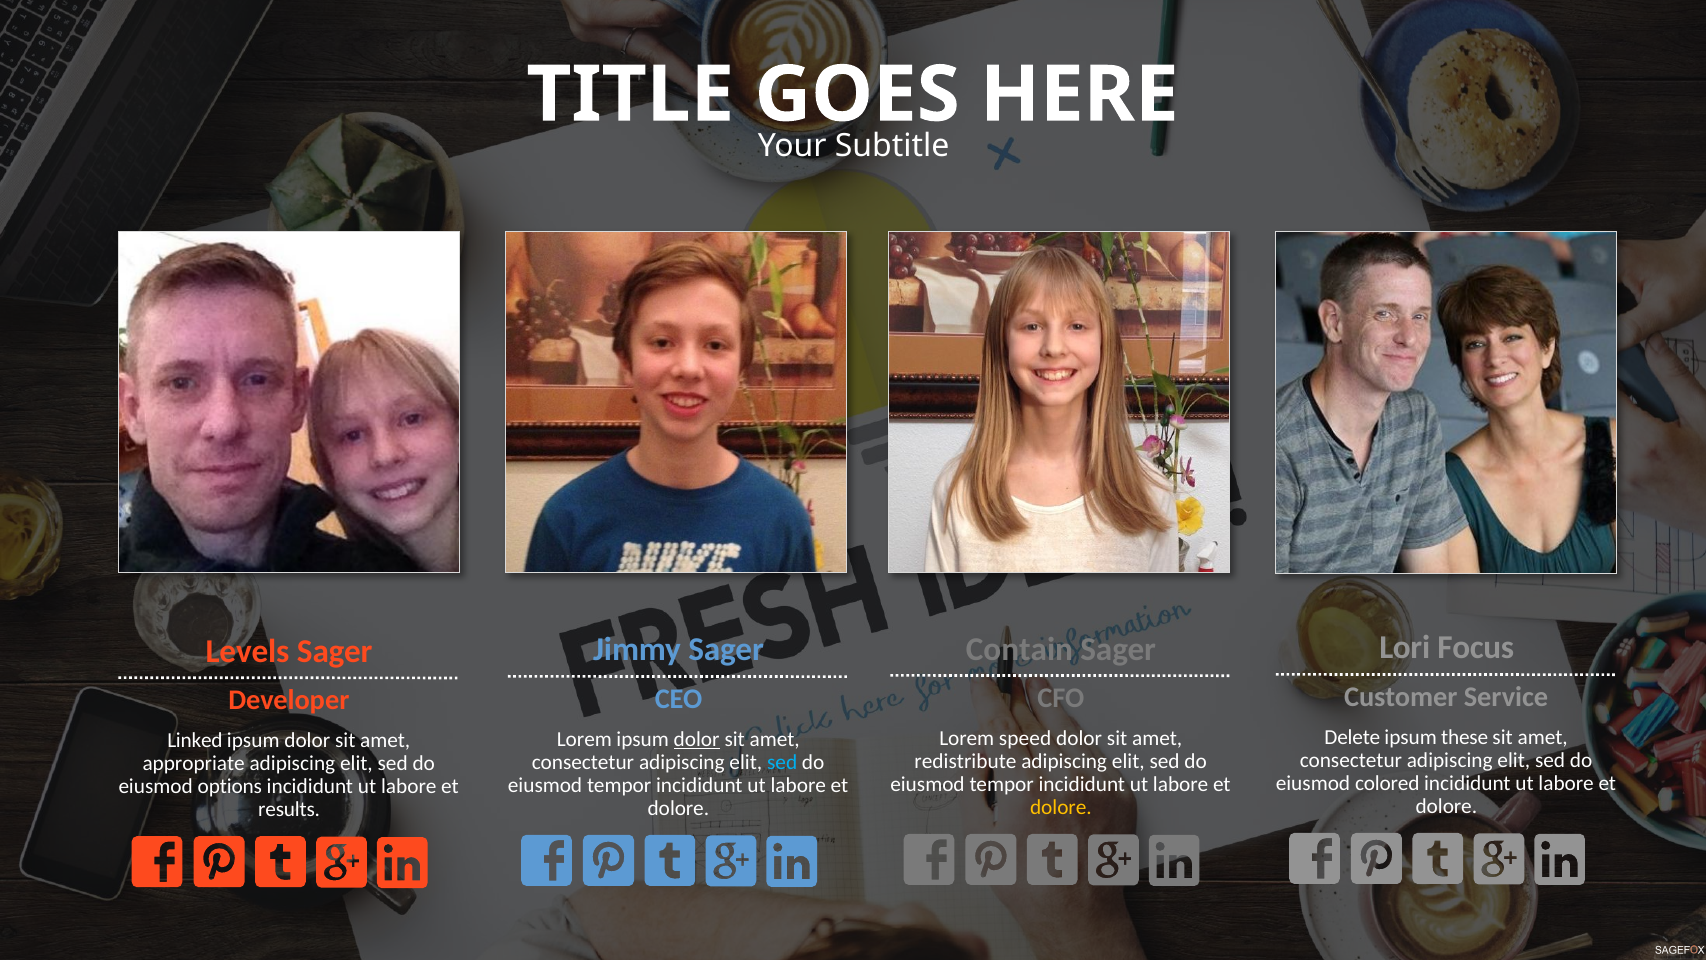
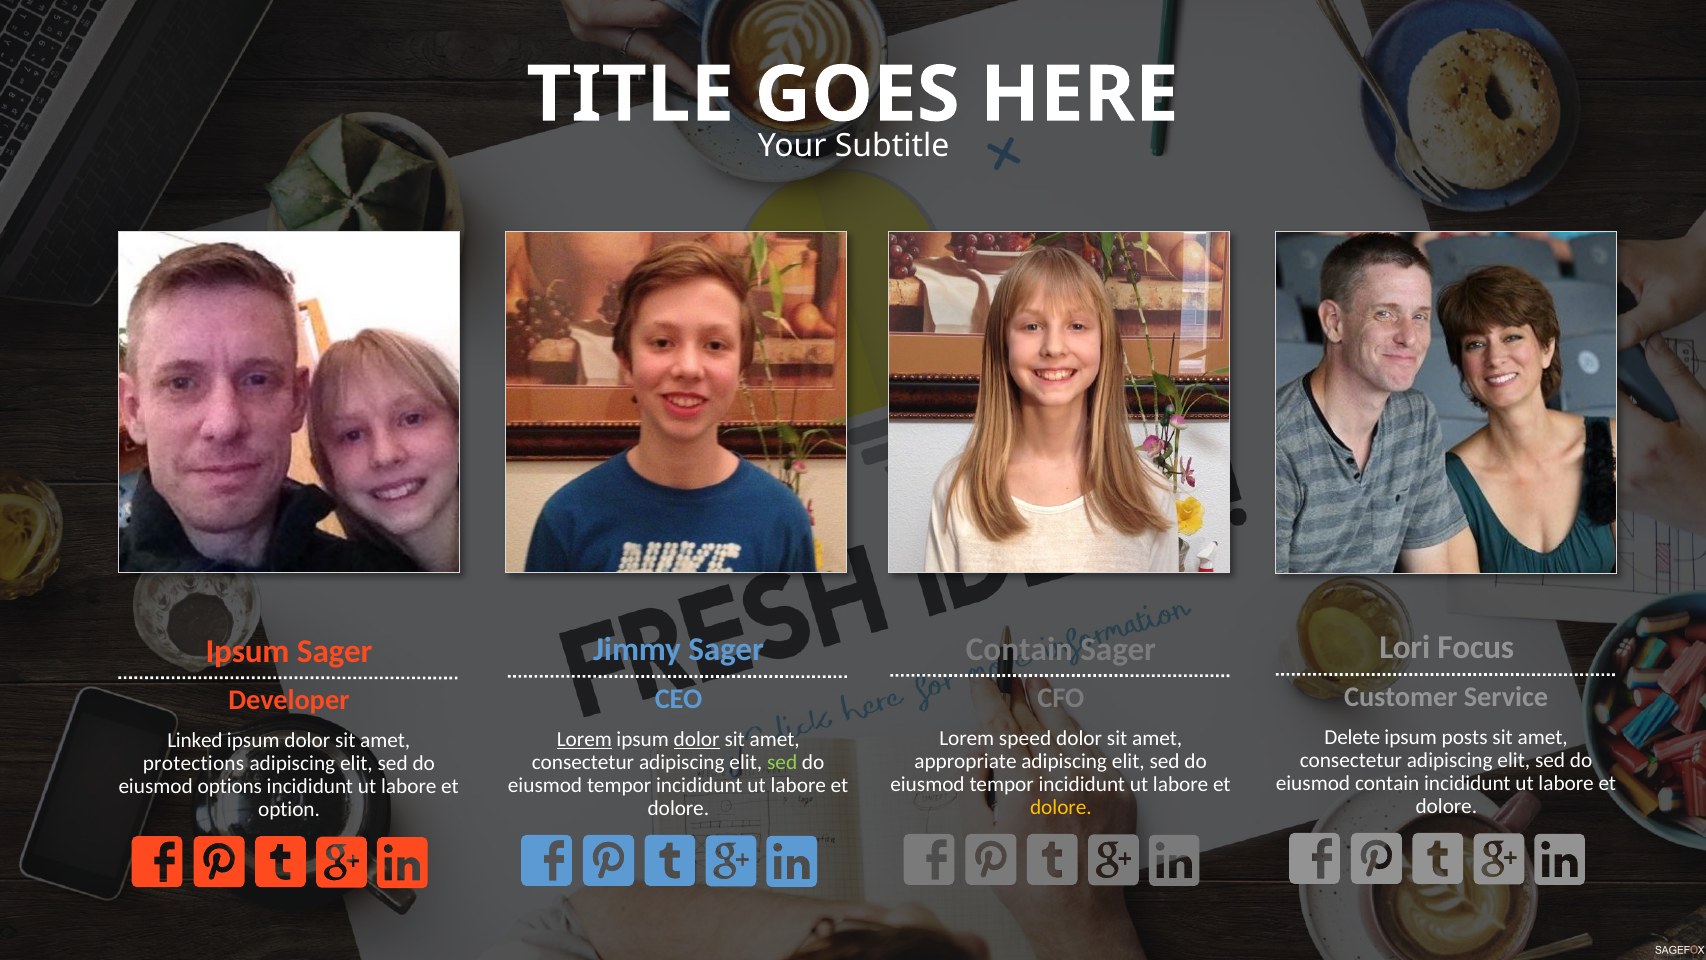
Levels: Levels -> Ipsum (248, 651)
these: these -> posts (1465, 737)
Lorem underline: none -> present (584, 739)
redistribute: redistribute -> appropriate (965, 761)
sed colour: light blue -> light green (782, 762)
appropriate: appropriate -> protections (193, 763)
eiusmod colored: colored -> contain (1387, 783)
results: results -> option (289, 809)
